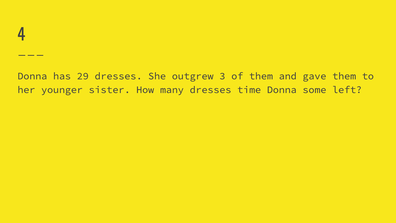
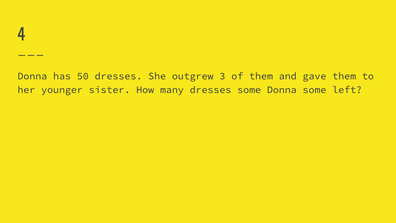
29: 29 -> 50 (83, 76)
dresses time: time -> some (249, 90)
